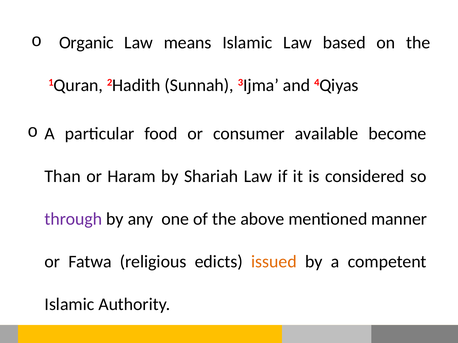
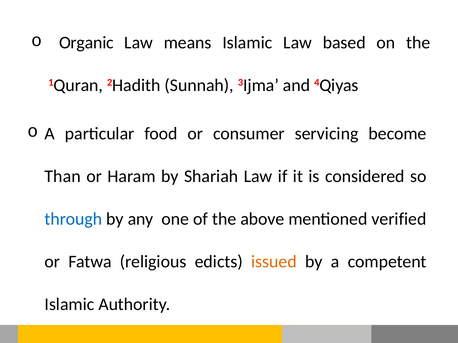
available: available -> servicing (327, 134)
through colour: purple -> blue (73, 219)
manner: manner -> verified (399, 219)
